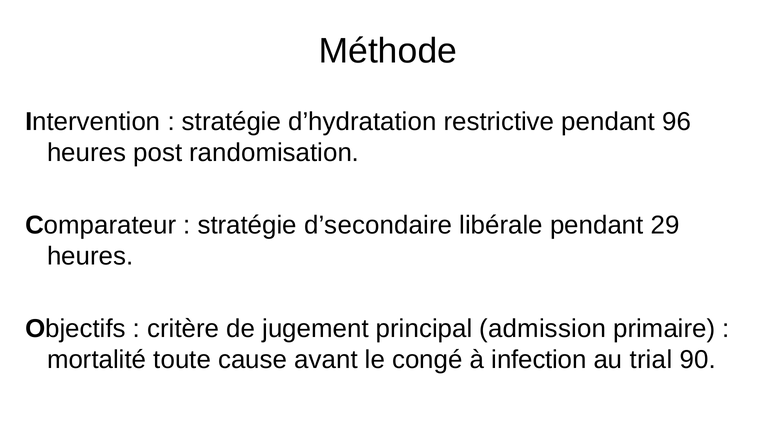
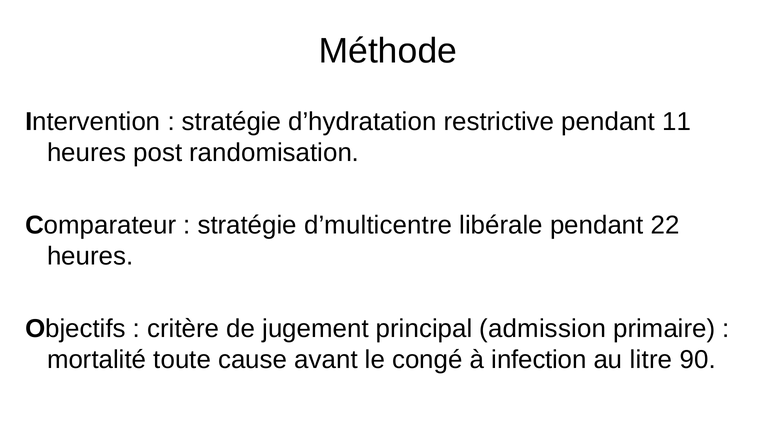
96: 96 -> 11 (677, 122)
d’secondaire: d’secondaire -> d’multicentre (378, 226)
29: 29 -> 22 (665, 226)
trial: trial -> litre (651, 360)
